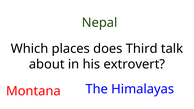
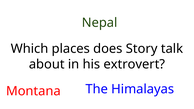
Third: Third -> Story (142, 49)
